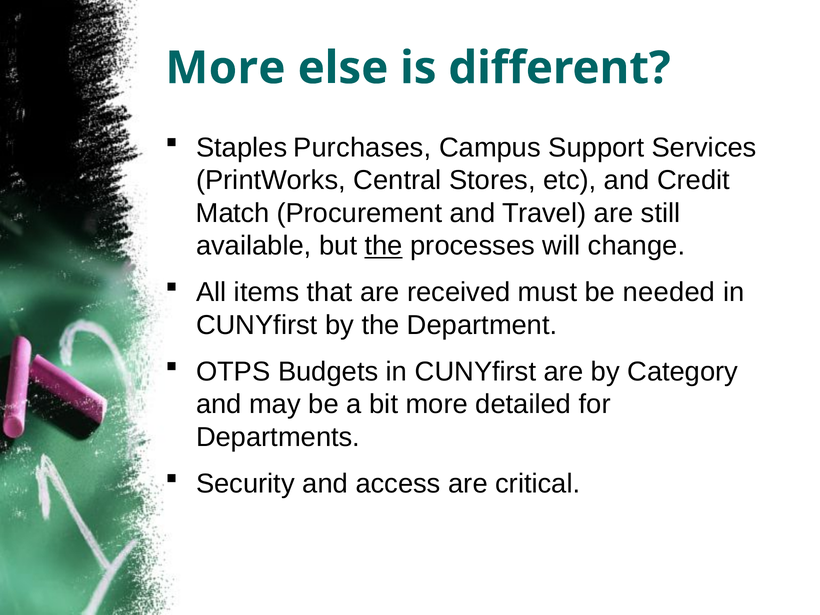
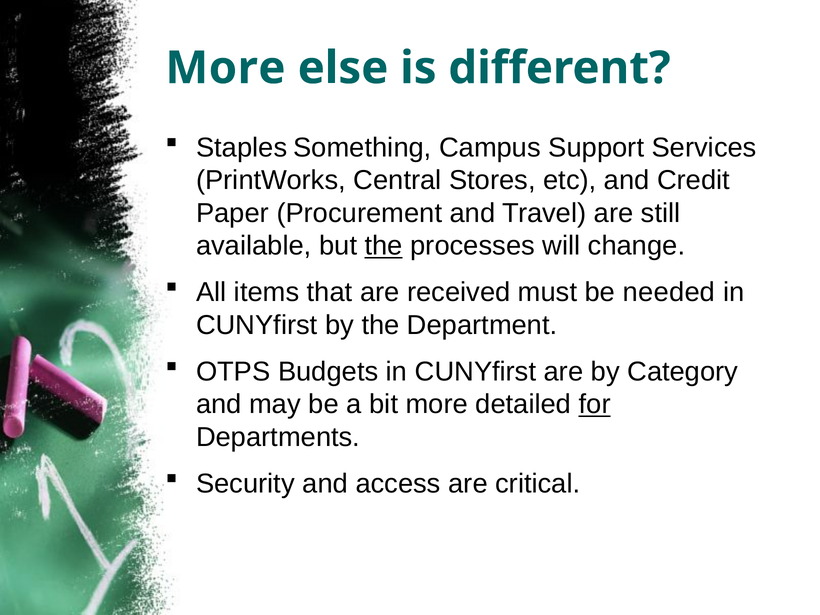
Purchases: Purchases -> Something (362, 148)
Match: Match -> Paper (233, 213)
for underline: none -> present (595, 404)
